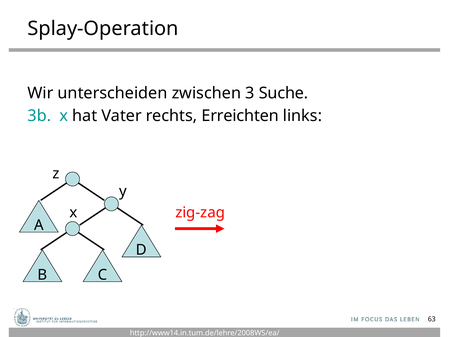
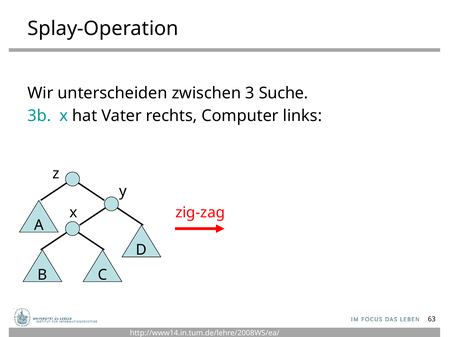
Erreichten: Erreichten -> Computer (240, 116)
